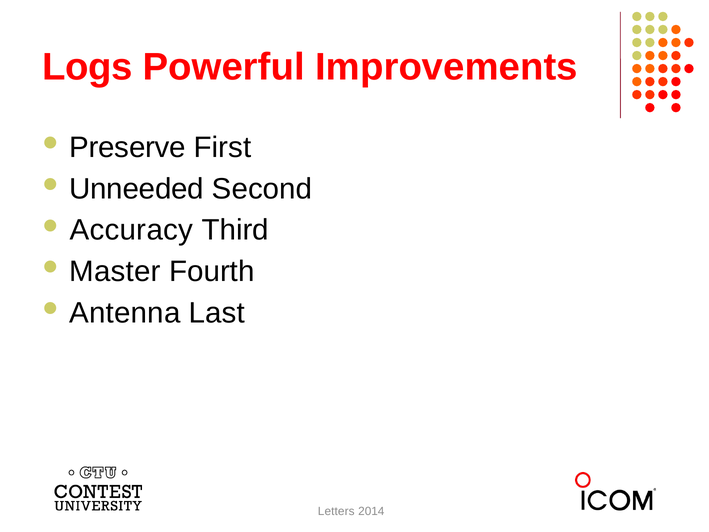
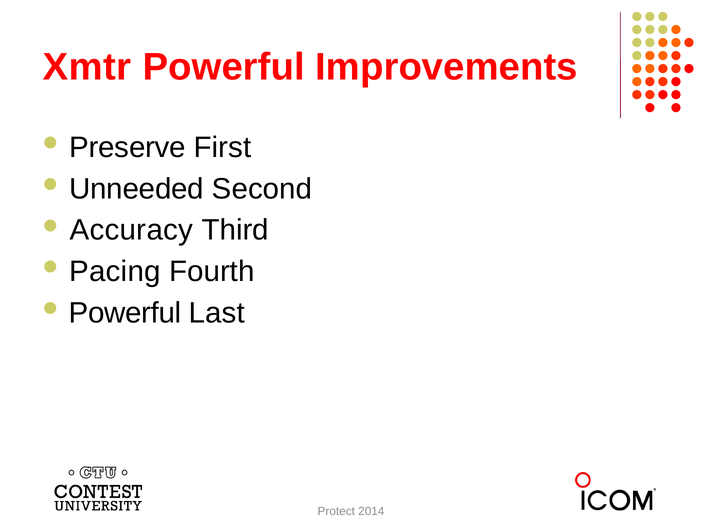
Logs: Logs -> Xmtr (87, 67)
Master: Master -> Pacing (115, 272)
Antenna: Antenna -> Powerful (125, 313)
Letters: Letters -> Protect (336, 511)
